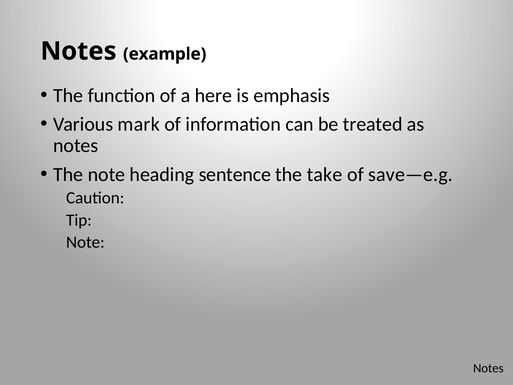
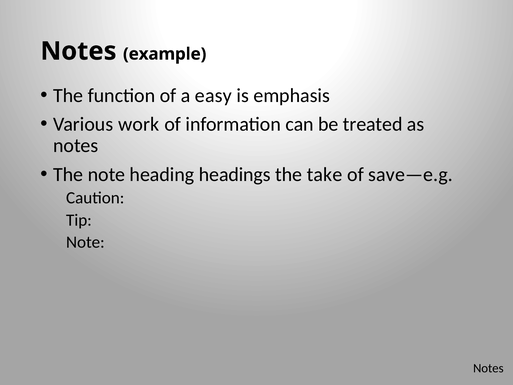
here: here -> easy (213, 95)
mark: mark -> work (139, 124)
sentence: sentence -> headings (235, 174)
